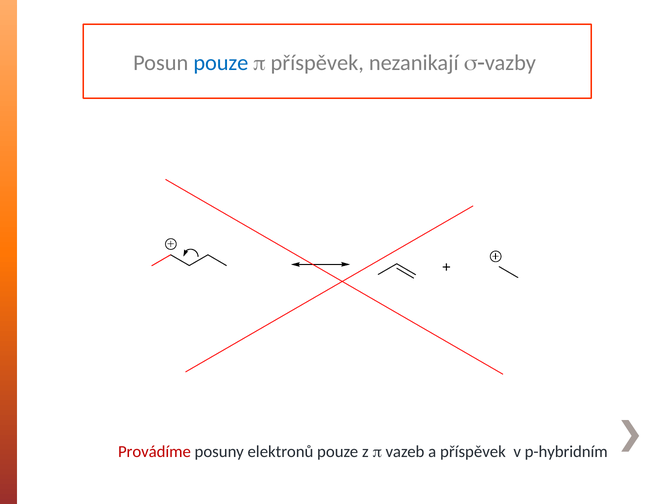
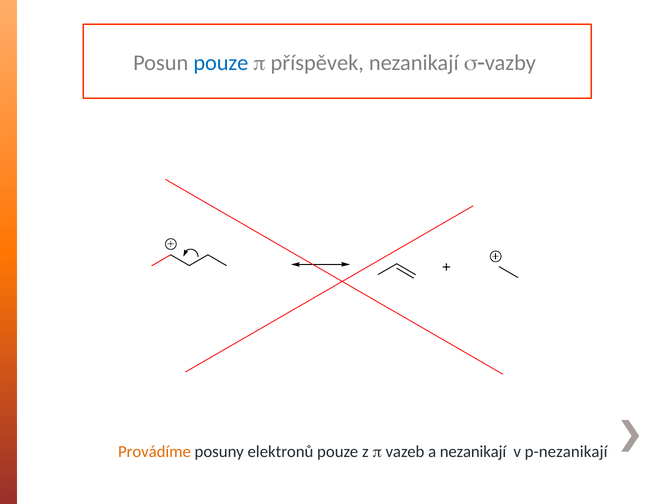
Provádíme colour: red -> orange (154, 452)
a příspěvek: příspěvek -> nezanikají (473, 452)
p-hybridním: p-hybridním -> p-nezanikají (566, 452)
